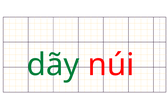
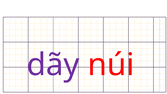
dãy colour: green -> purple (53, 65)
